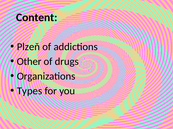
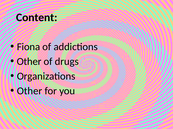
Plzeň: Plzeň -> Fiona (28, 47)
Types: Types -> Other (30, 91)
